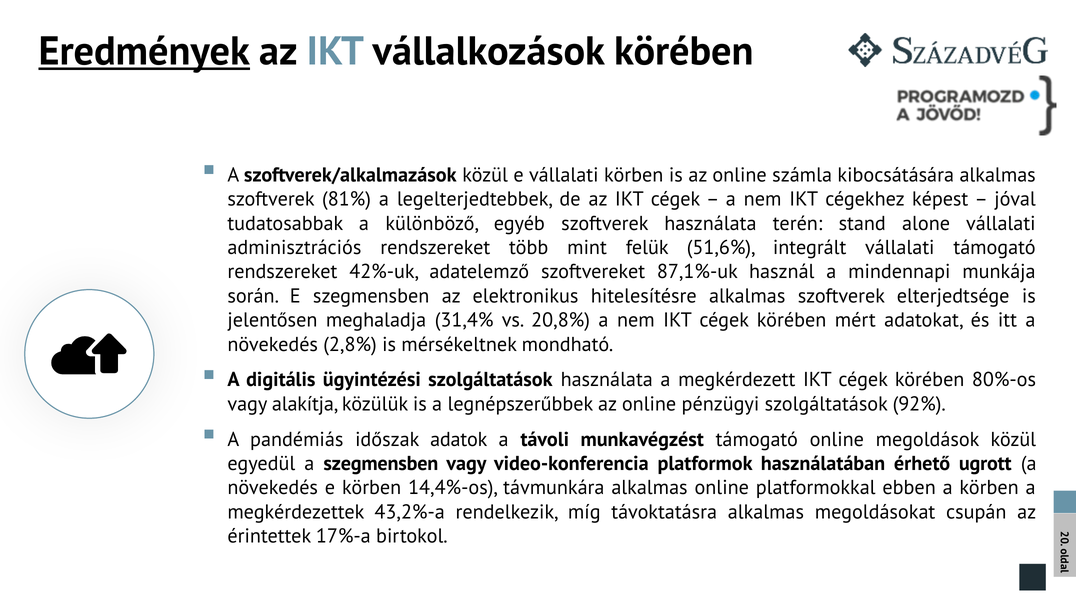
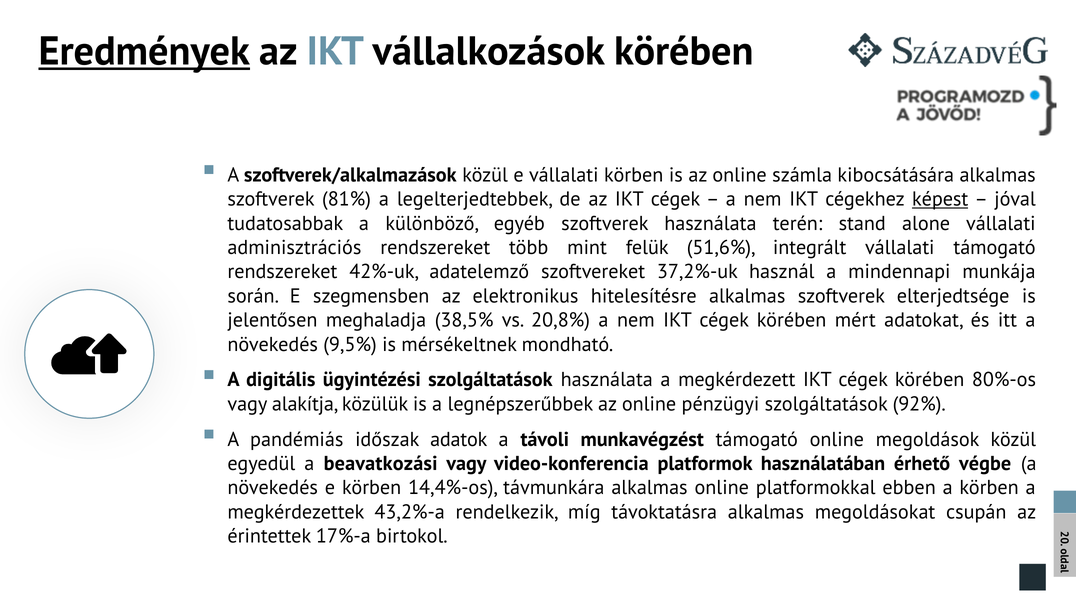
képest underline: none -> present (940, 199)
87,1%-uk: 87,1%-uk -> 37,2%-uk (697, 272)
31,4%: 31,4% -> 38,5% (464, 320)
2,8%: 2,8% -> 9,5% (350, 345)
a szegmensben: szegmensben -> beavatkozási (381, 464)
ugrott: ugrott -> végbe (985, 464)
